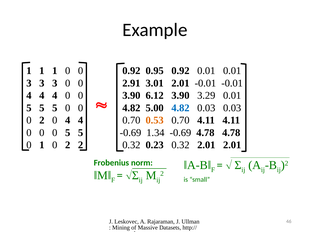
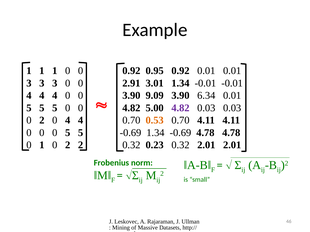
3.01 2.01: 2.01 -> 1.34 (180, 83)
6.12: 6.12 -> 9.09 (155, 96)
3.29: 3.29 -> 6.34 (206, 96)
4.82 colour: blue -> purple (180, 108)
